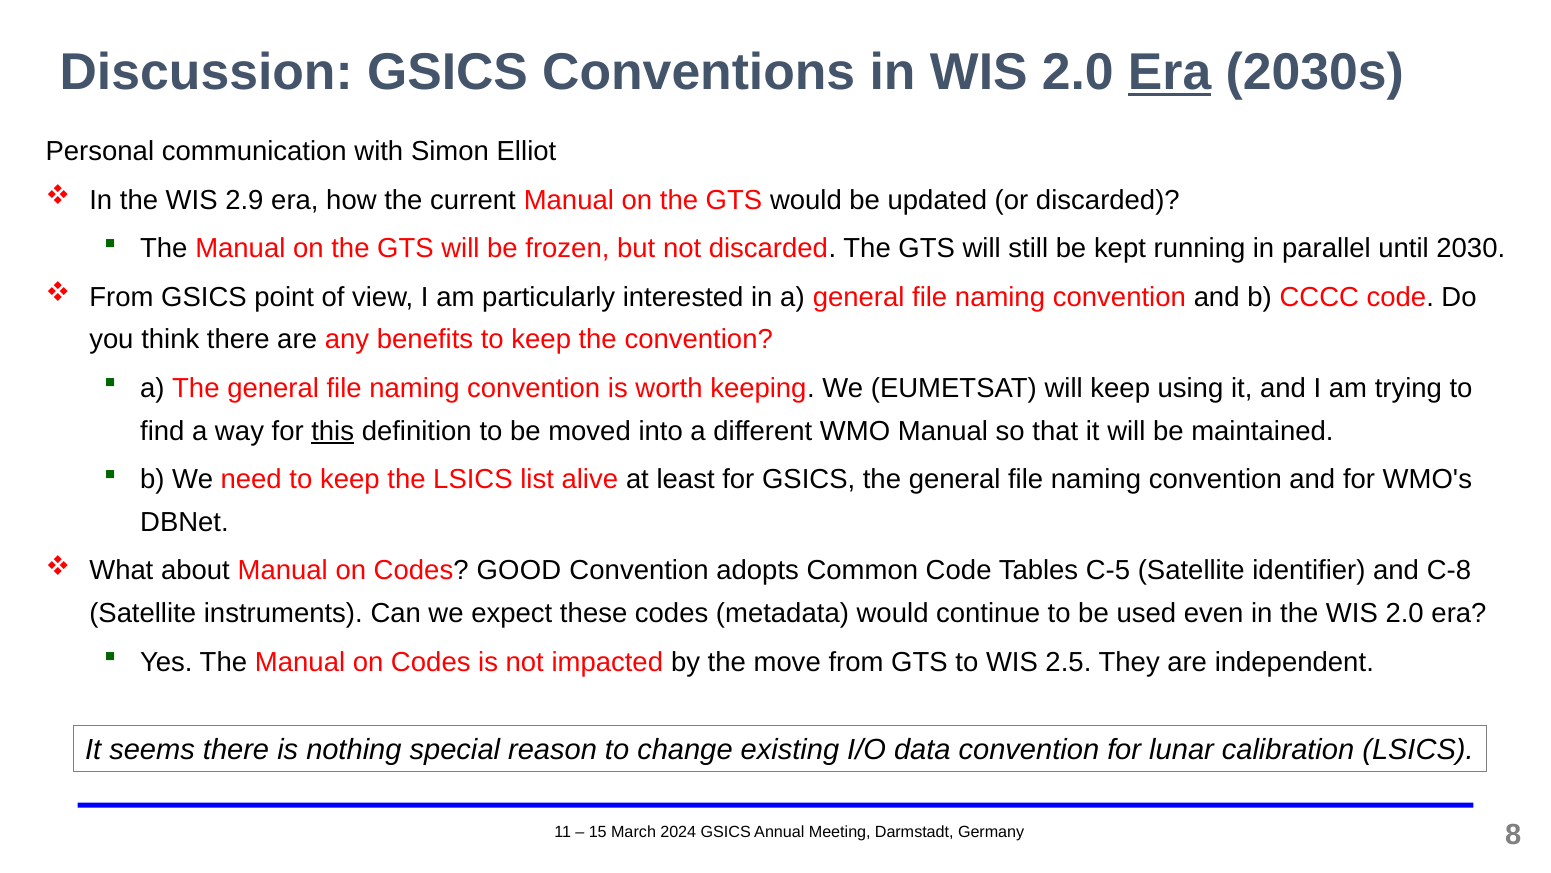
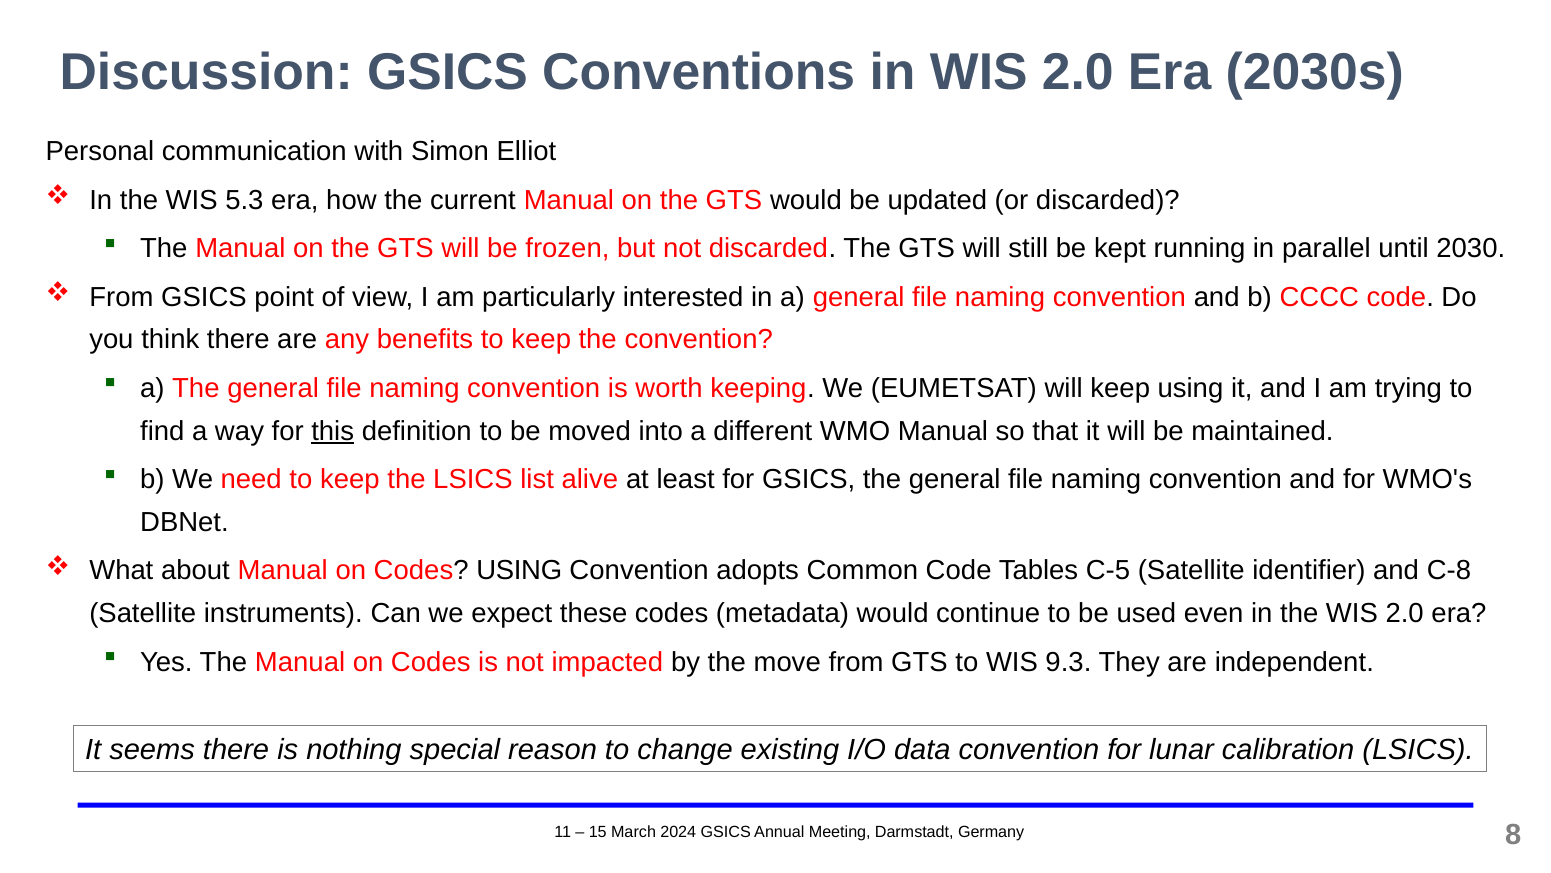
Era underline: present -> none (1170, 72)
2.9: 2.9 -> 5.3 (244, 200)
Codes GOOD: GOOD -> USING (519, 570)
2.5: 2.5 -> 9.3 (1068, 662)
